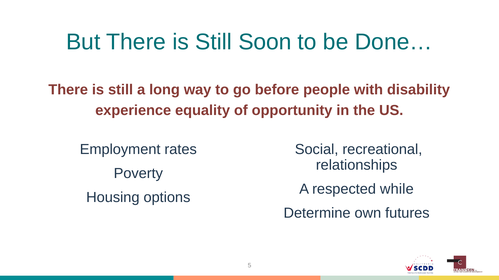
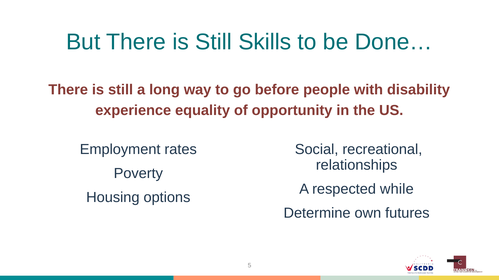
Soon: Soon -> Skills (265, 42)
